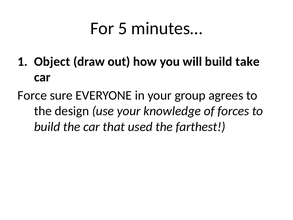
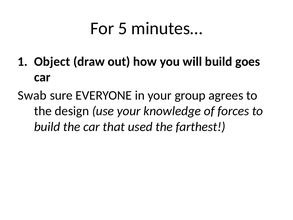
take: take -> goes (248, 61)
Force: Force -> Swab (32, 95)
